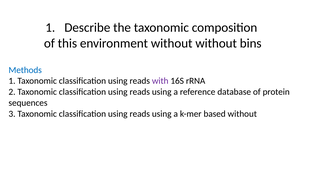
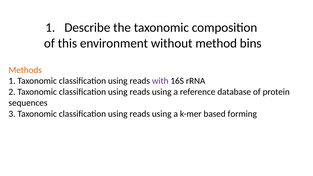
without without: without -> method (216, 43)
Methods colour: blue -> orange (25, 70)
based without: without -> forming (242, 114)
